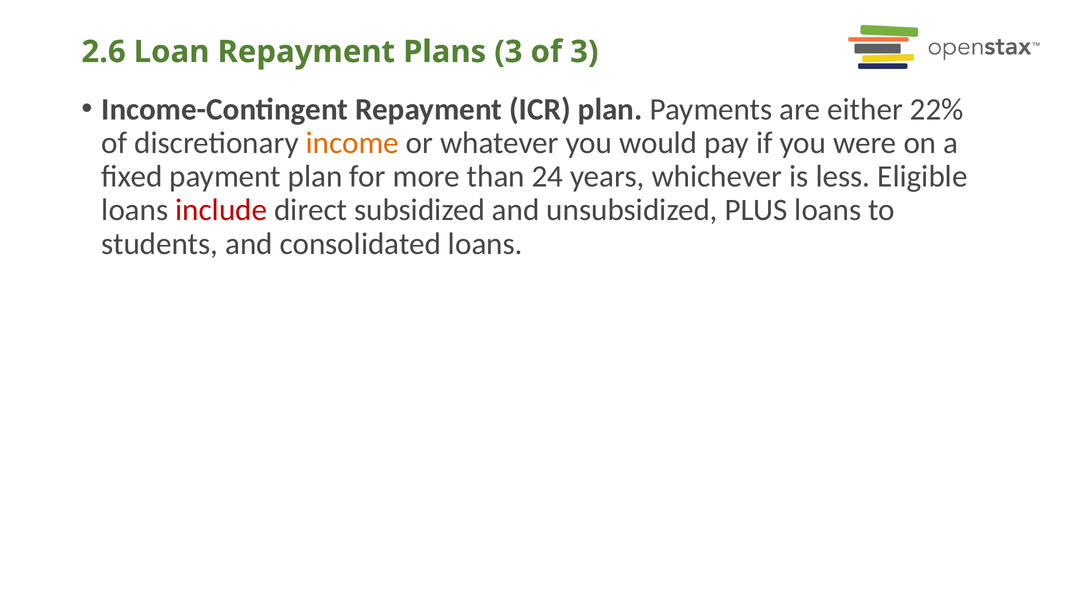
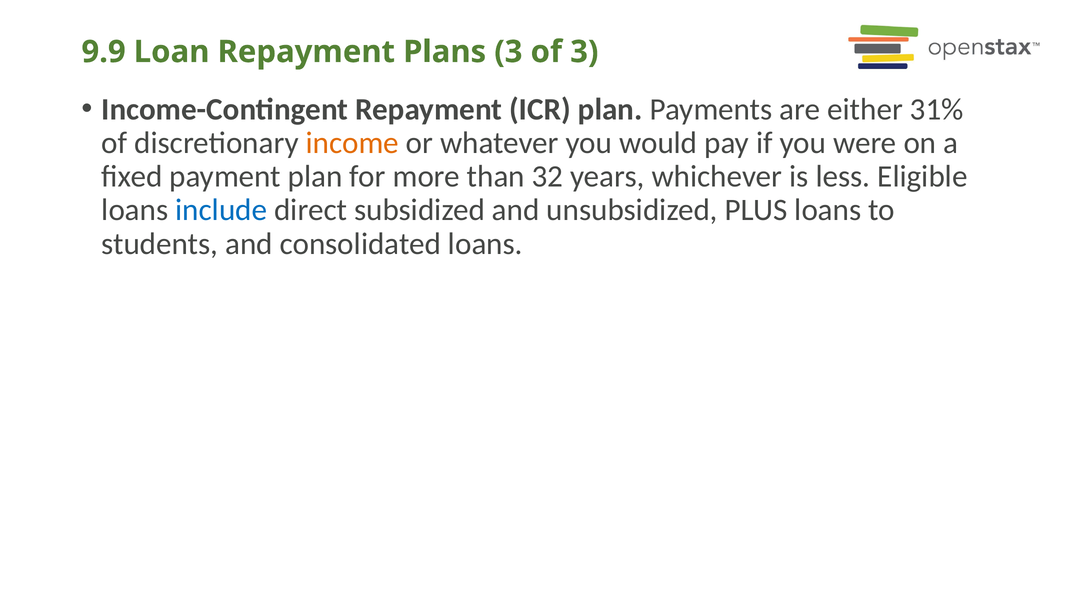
2.6: 2.6 -> 9.9 (104, 52)
22%: 22% -> 31% (937, 109)
24: 24 -> 32 (547, 176)
include colour: red -> blue (221, 210)
